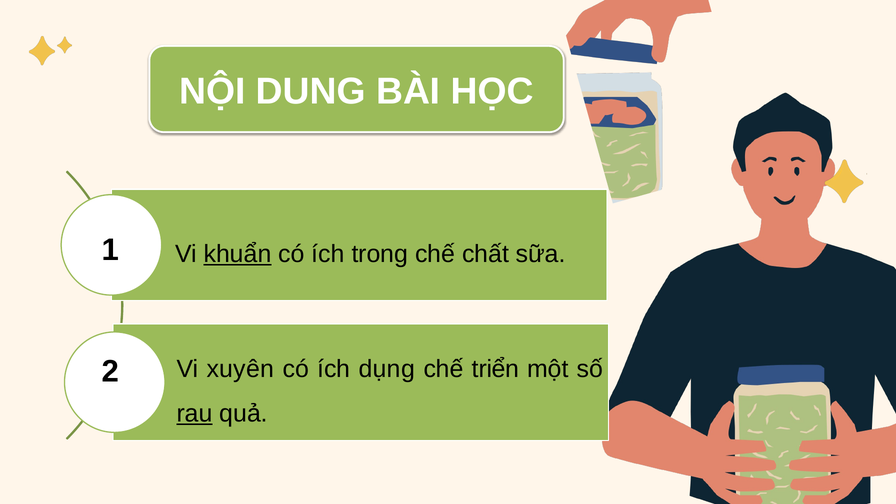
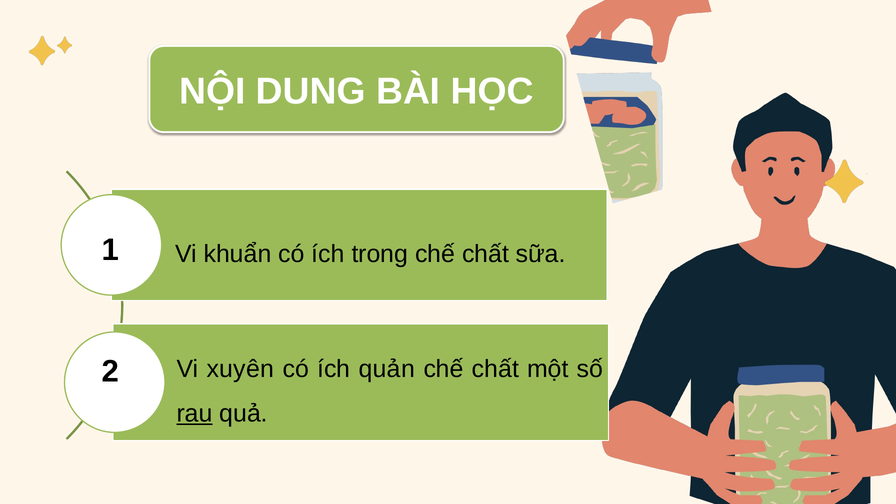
khuẩn underline: present -> none (238, 254)
dụng: dụng -> quản (387, 369)
triển: triển -> chất (495, 369)
